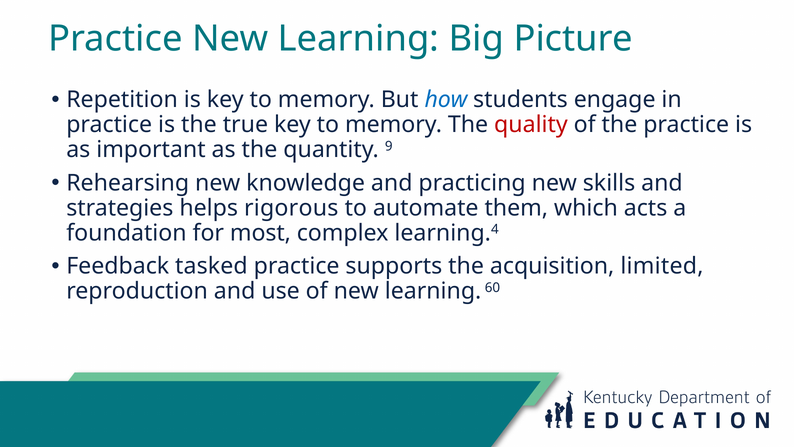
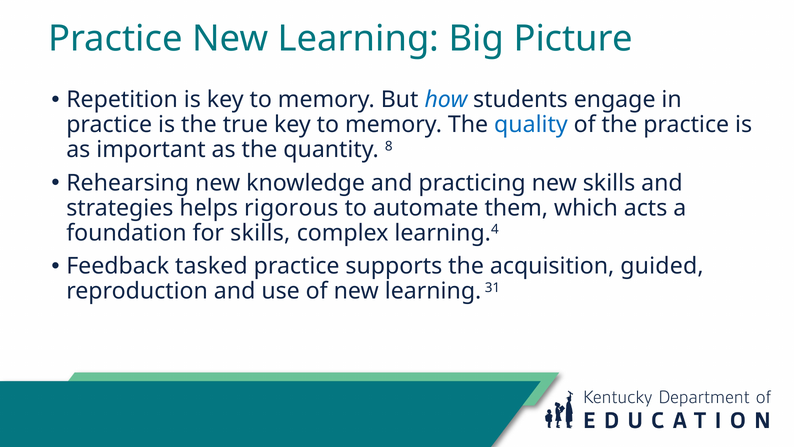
quality colour: red -> blue (531, 125)
9: 9 -> 8 (389, 146)
for most: most -> skills (260, 233)
limited: limited -> guided (662, 266)
60: 60 -> 31 (493, 287)
